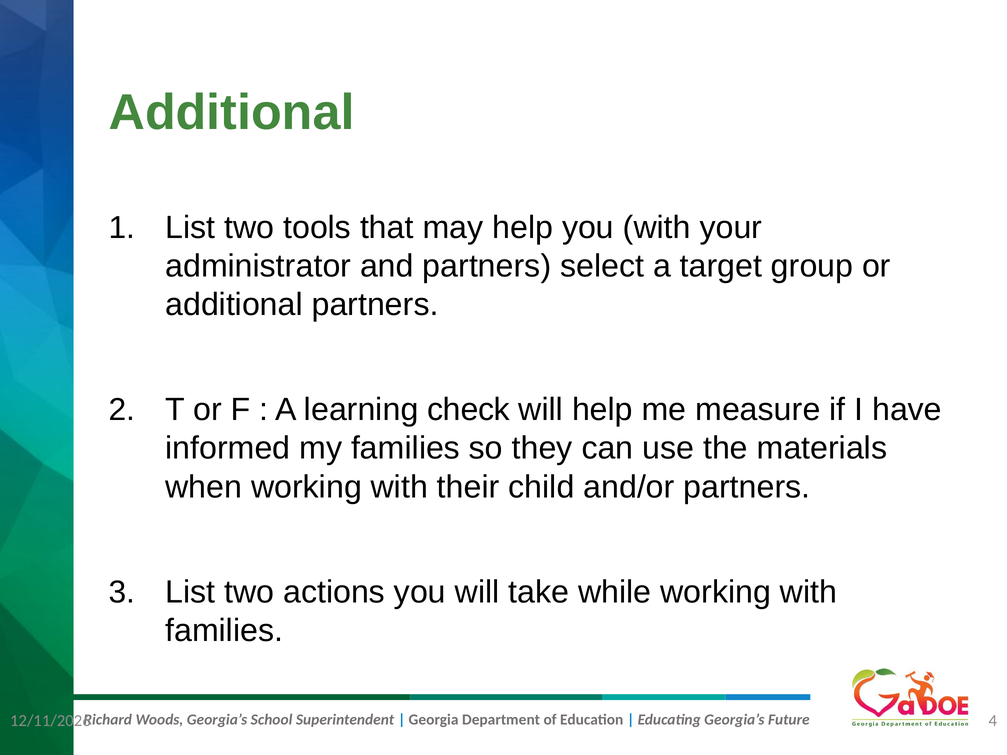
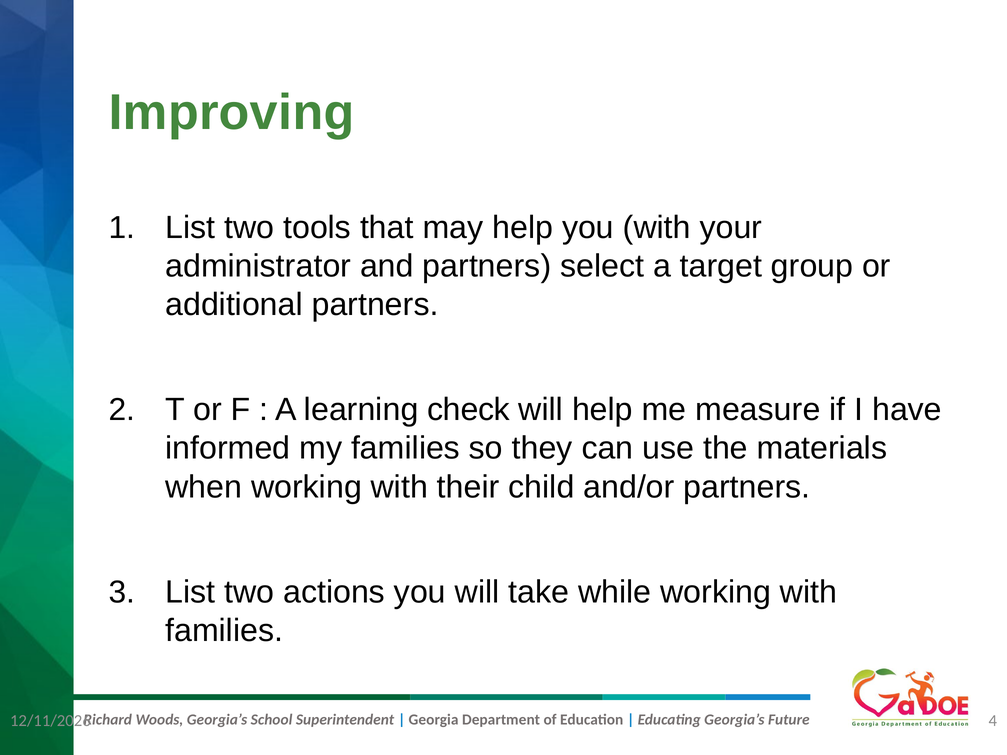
Additional: Additional -> Improving (231, 113)
